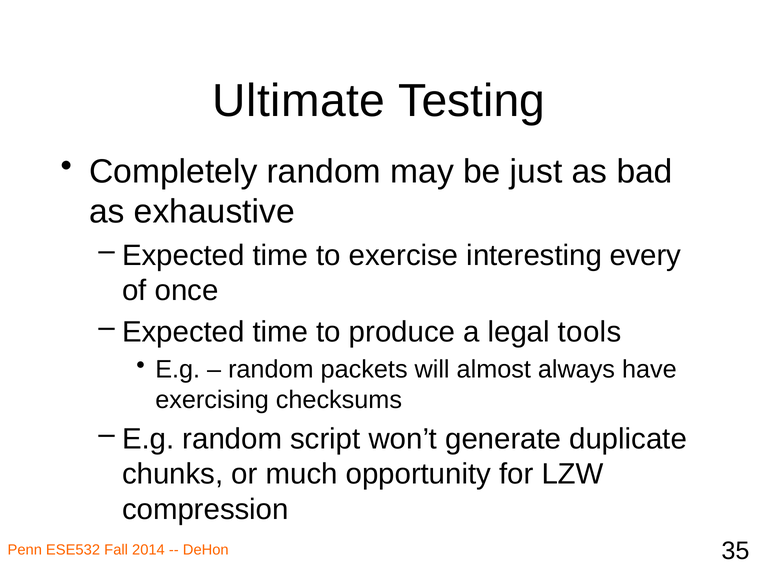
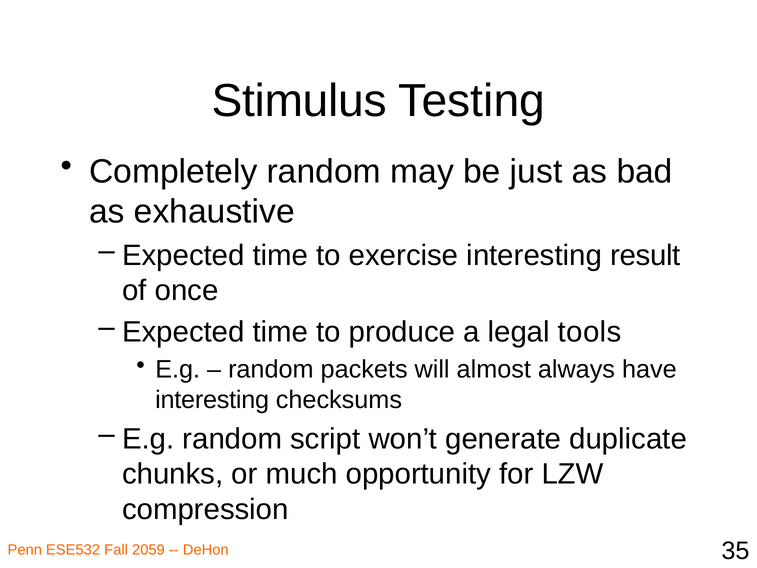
Ultimate: Ultimate -> Stimulus (299, 101)
every: every -> result (645, 255)
exercising: exercising -> interesting (212, 400)
2014: 2014 -> 2059 (148, 550)
